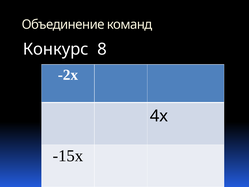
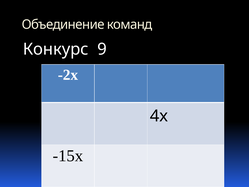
8: 8 -> 9 (102, 49)
